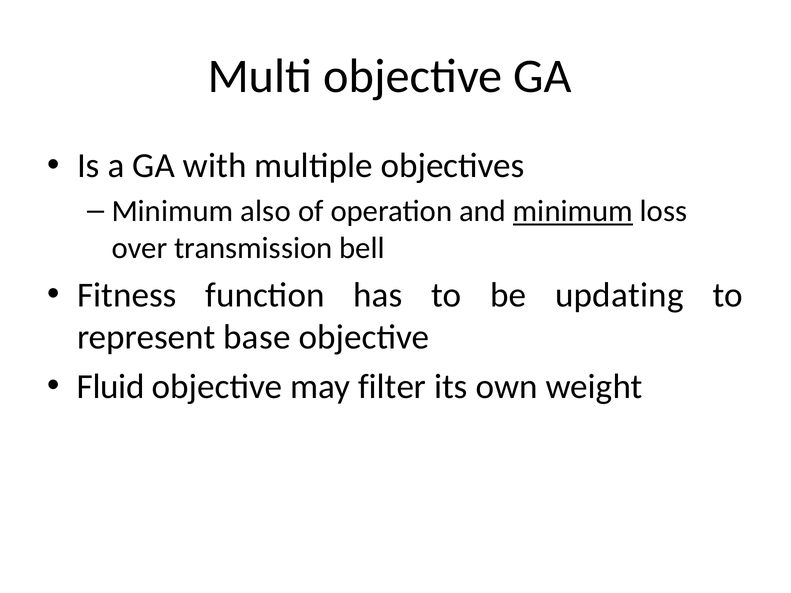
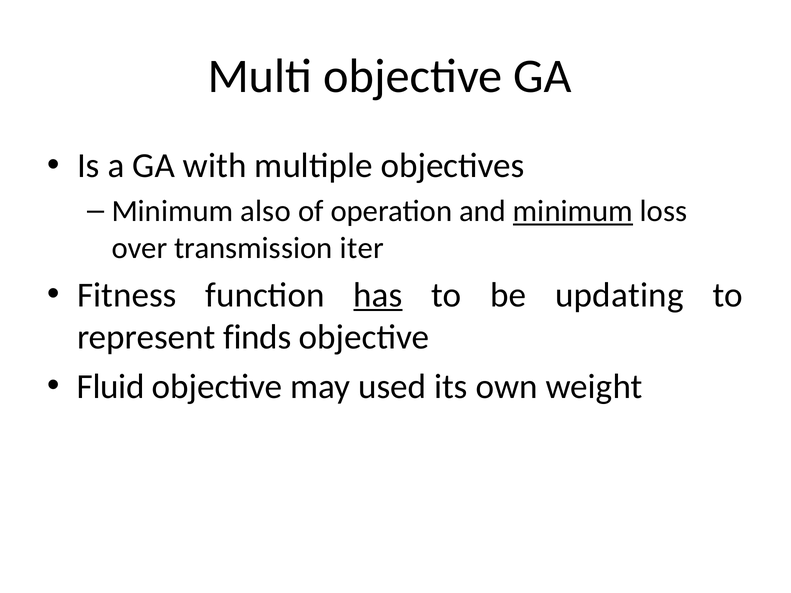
bell: bell -> iter (362, 248)
has underline: none -> present (378, 295)
base: base -> finds (257, 337)
filter: filter -> used (392, 387)
